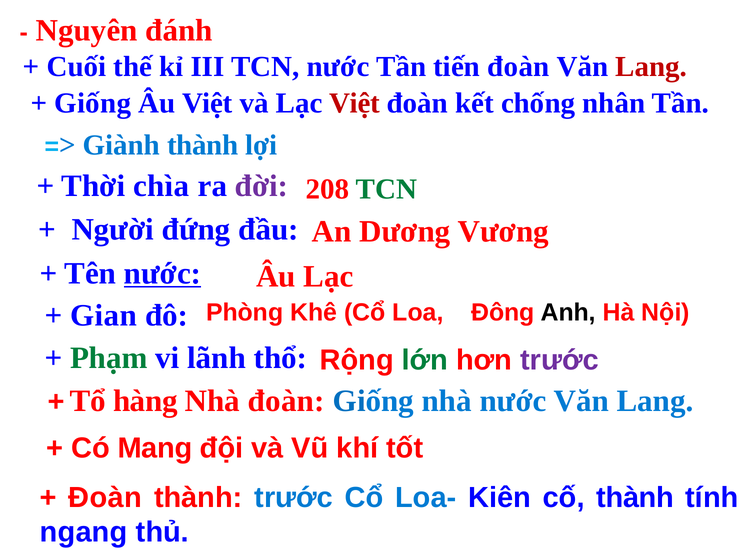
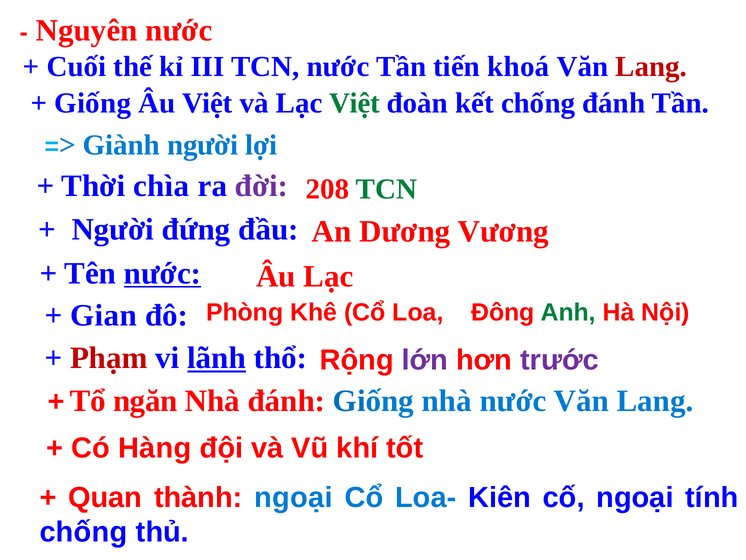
Nguyên đánh: đánh -> nước (179, 31)
tiến đoàn: đoàn -> khoá (518, 67)
Việt colour: red -> green (355, 103)
chống nhân: nhân -> đánh (614, 103)
Giành thành: thành -> người (203, 145)
Anh colour: black -> green (568, 312)
Phạm colour: green -> red (109, 358)
lãnh underline: none -> present (217, 358)
lớn colour: green -> purple (425, 360)
hàng: hàng -> ngăn (145, 401)
Nhà đoàn: đoàn -> đánh (286, 401)
Mang: Mang -> Hàng (155, 448)
Đoàn: Đoàn -> Quan (105, 497)
thành trước: trước -> ngoại (294, 497)
cố thành: thành -> ngoại (635, 497)
ngang: ngang -> chống (84, 532)
